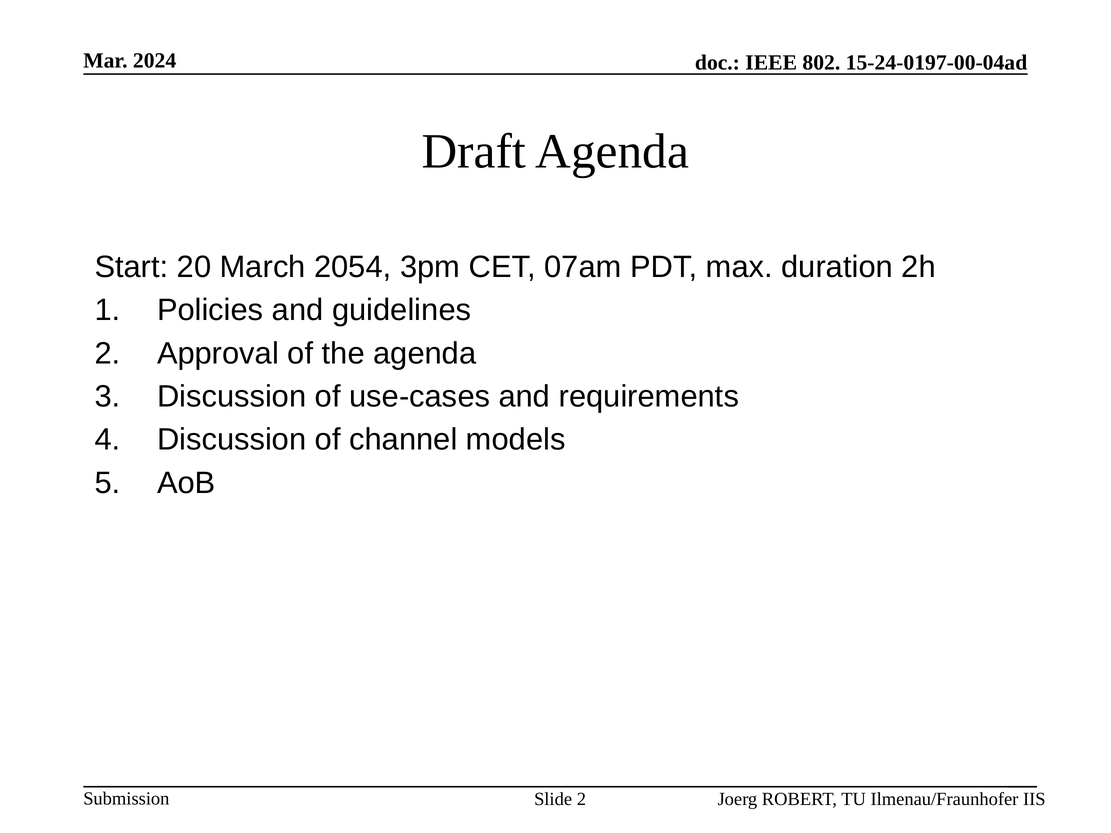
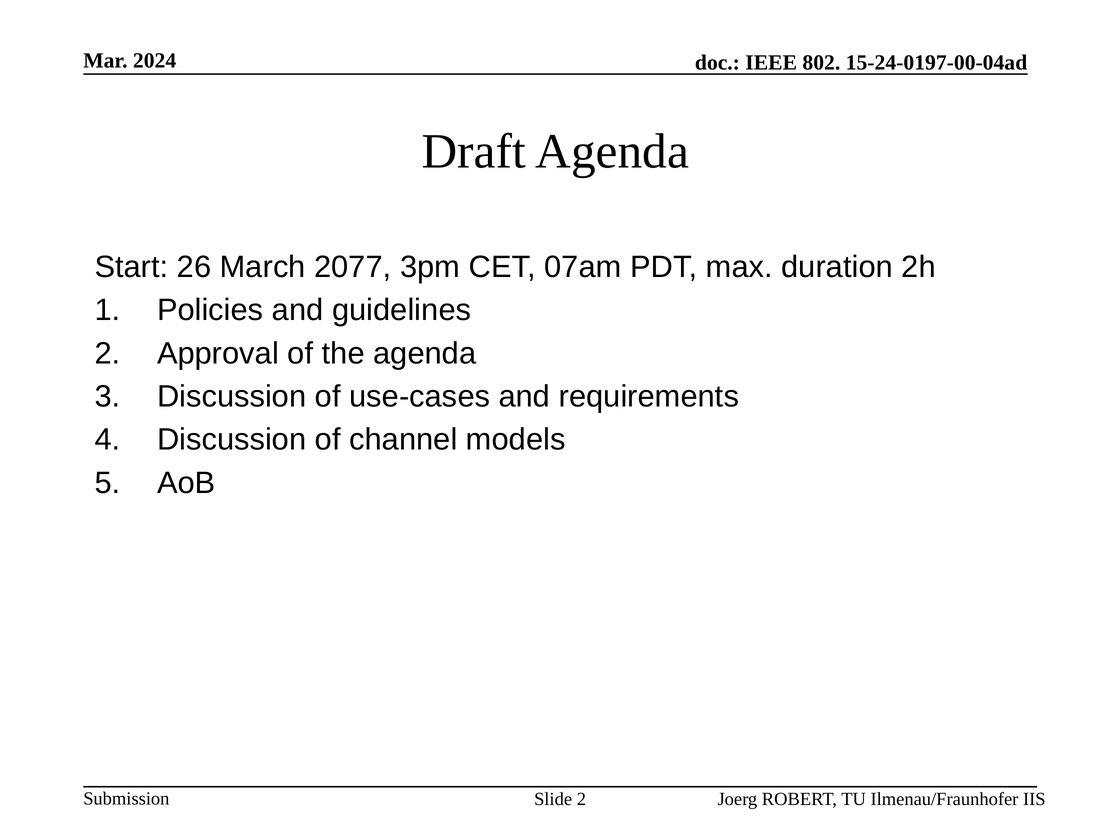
20: 20 -> 26 (194, 267)
2054: 2054 -> 2077 (353, 267)
